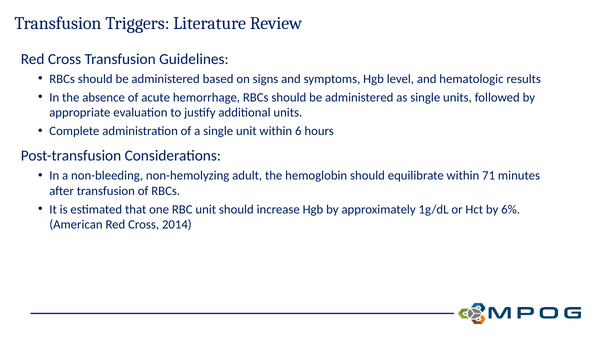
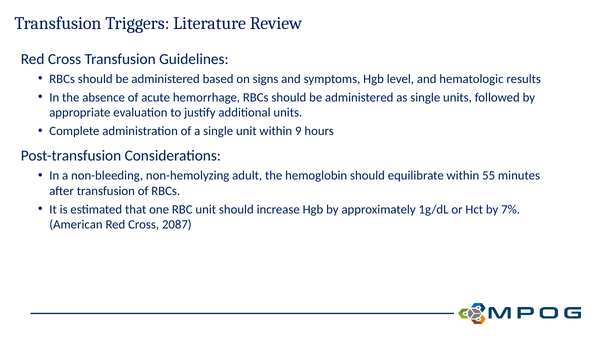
6: 6 -> 9 (298, 131)
71: 71 -> 55 (489, 176)
6%: 6% -> 7% (511, 210)
2014: 2014 -> 2087 (177, 225)
